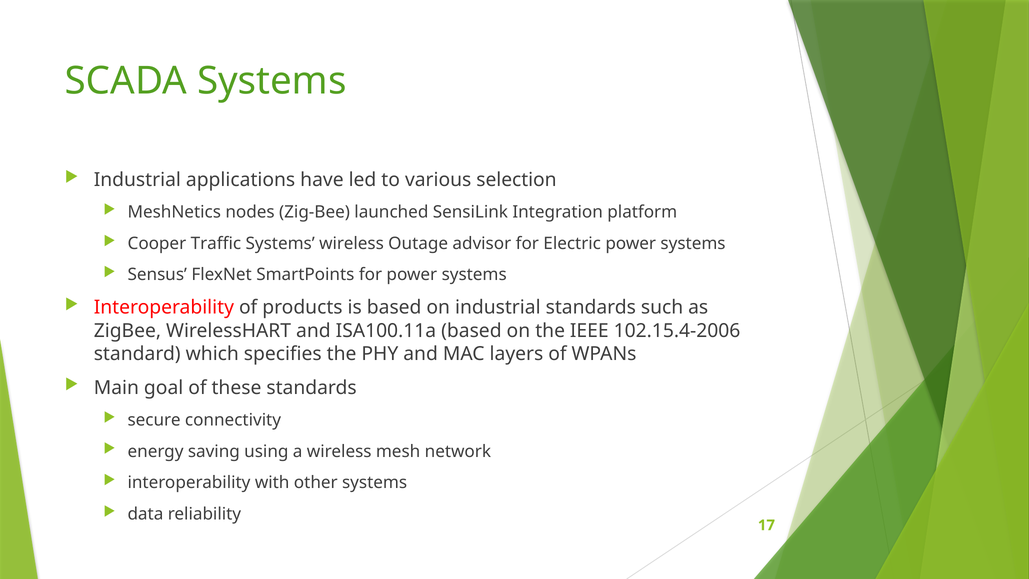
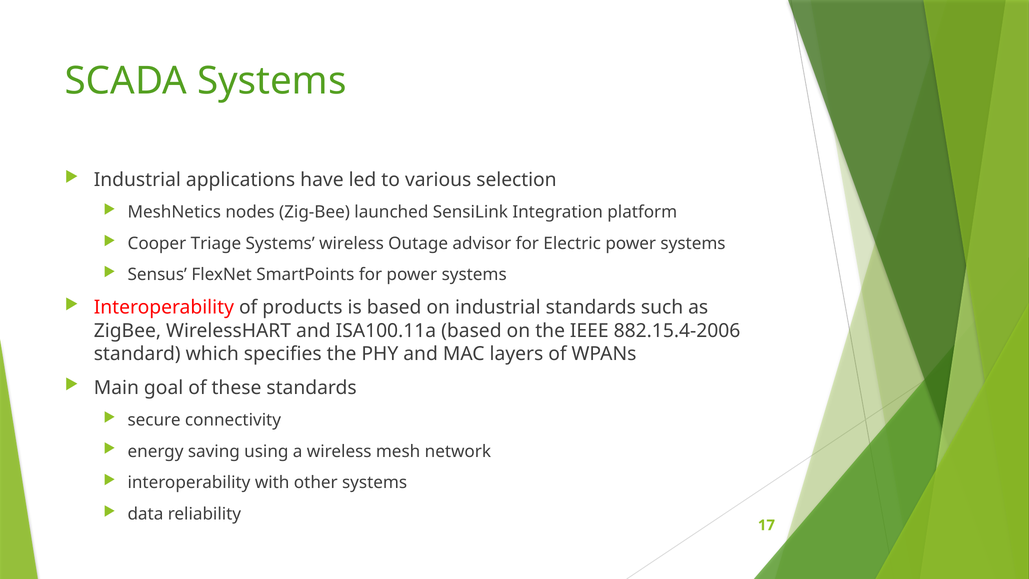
Traffic: Traffic -> Triage (216, 243)
102.15.4-2006: 102.15.4-2006 -> 882.15.4-2006 (677, 331)
